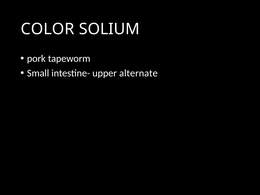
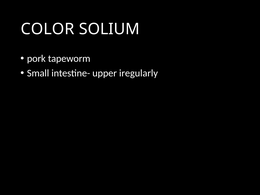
alternate: alternate -> iregularly (138, 73)
